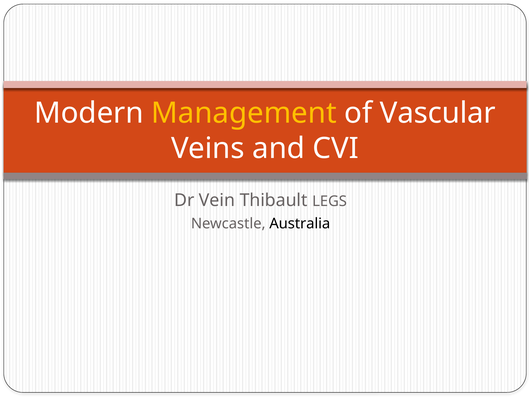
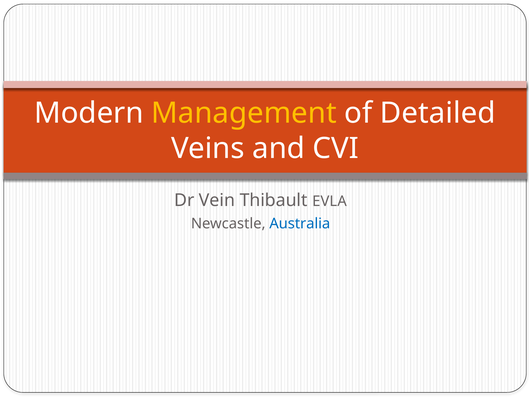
Vascular: Vascular -> Detailed (438, 113)
LEGS: LEGS -> EVLA (329, 201)
Australia colour: black -> blue (300, 223)
